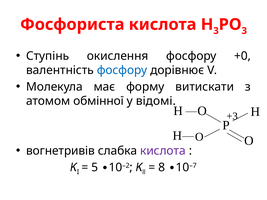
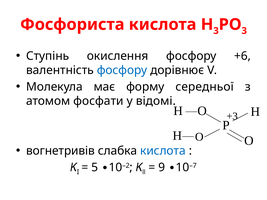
+0: +0 -> +6 (242, 56)
витискати: витискати -> середньої (205, 87)
обмінної: обмінної -> фосфати (98, 101)
кислота colour: purple -> blue (163, 151)
8: 8 -> 9 (162, 168)
